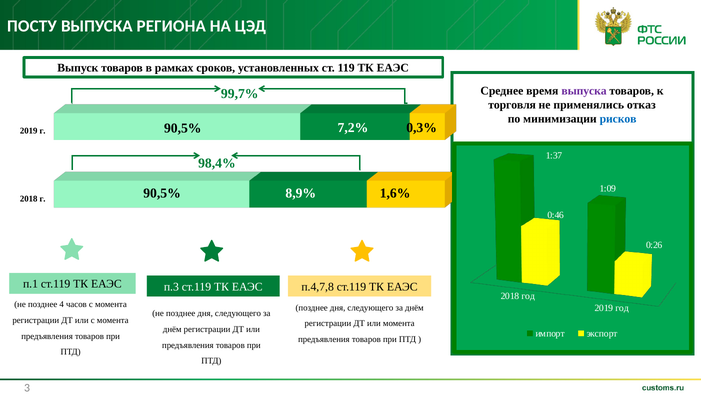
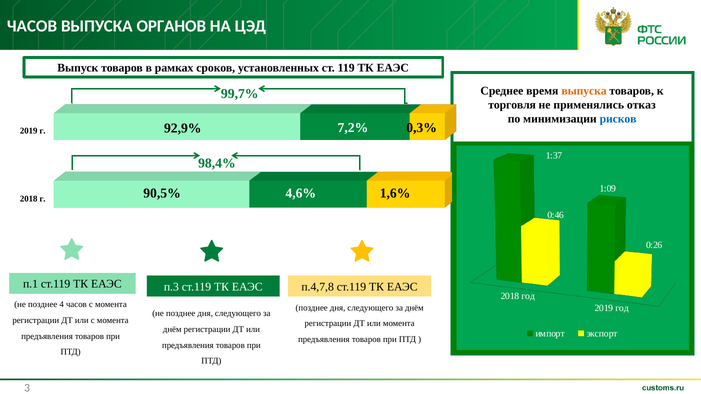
ПОСТУ: ПОСТУ -> ЧАСОВ (32, 26)
РЕГИОНА: РЕГИОНА -> ОРГАНОВ (171, 26)
выпуска colour: purple -> orange (584, 91)
90,5%: 90,5% -> 92,9% (183, 128)
8,9%: 8,9% -> 4,6% (301, 194)
